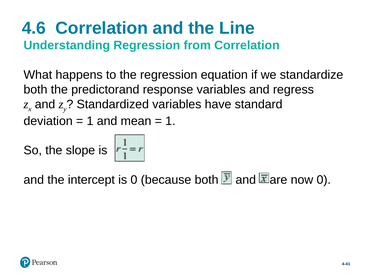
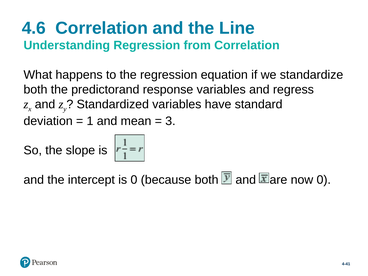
1: 1 -> 3 (170, 121)
